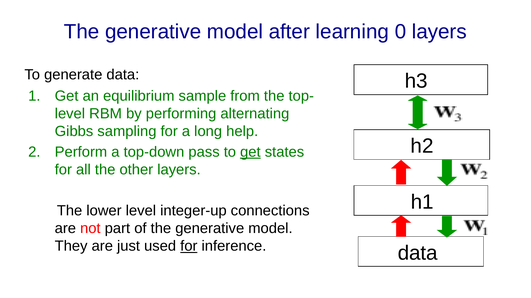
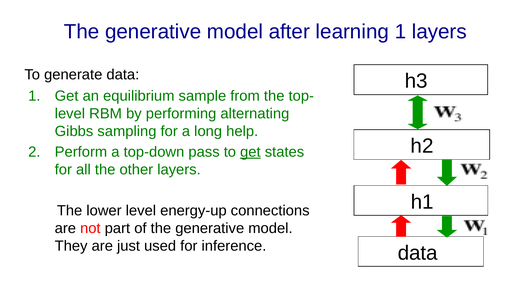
learning 0: 0 -> 1 (400, 32)
integer-up: integer-up -> energy-up (193, 211)
for underline: present -> none (189, 247)
